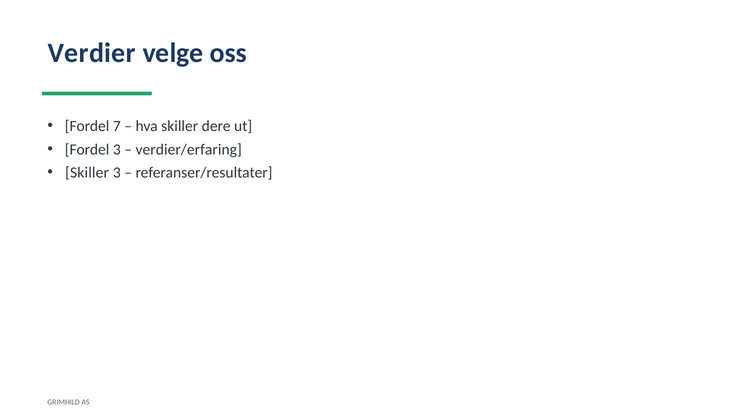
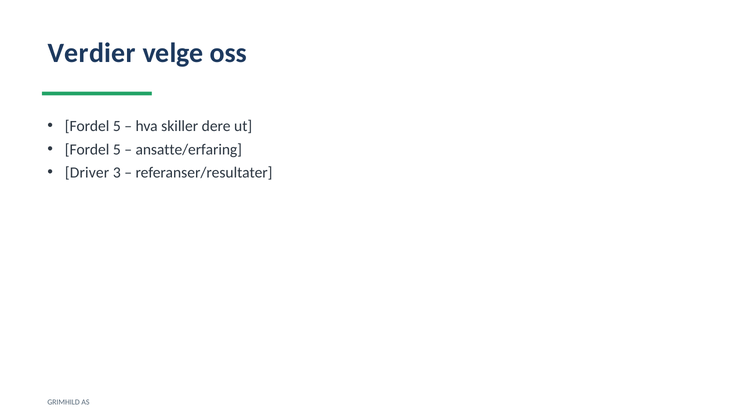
7: 7 -> 5 (117, 126)
3: 3 -> 5 (117, 149)
verdier/erfaring: verdier/erfaring -> ansatte/erfaring (189, 149)
Skiller: Skiller -> Driver (87, 173)
